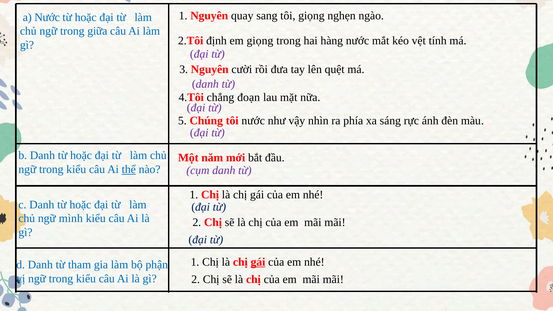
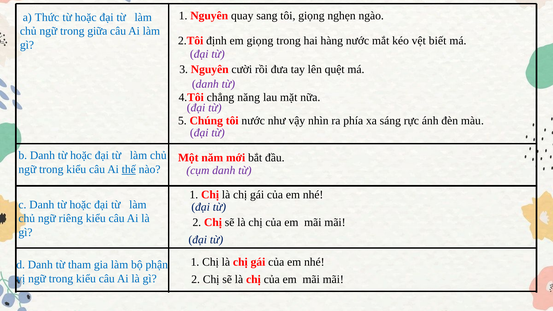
a Nước: Nước -> Thức (47, 17)
tính: tính -> biết (438, 41)
đoạn: đoạn -> năng (249, 97)
mình: mình -> riêng (71, 219)
gái underline: present -> none (258, 262)
